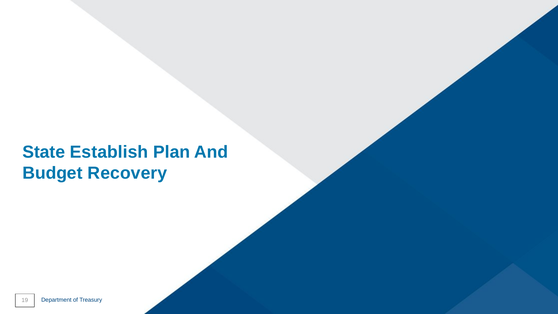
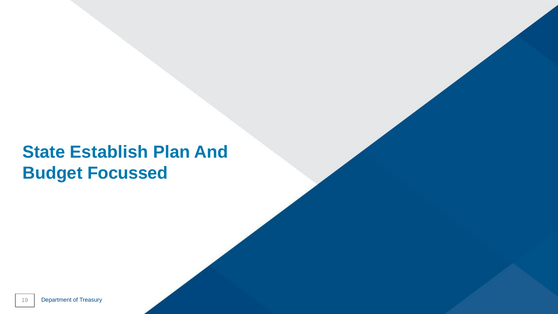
Recovery: Recovery -> Focussed (128, 173)
